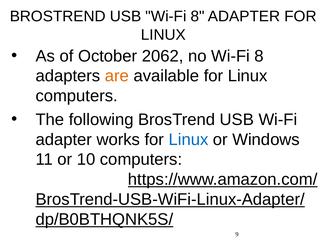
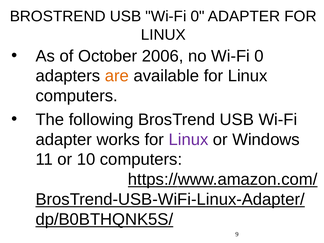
USB Wi-Fi 8: 8 -> 0 (198, 16)
2062: 2062 -> 2006 (163, 56)
no Wi-Fi 8: 8 -> 0 (259, 56)
Linux colour: blue -> purple (188, 140)
